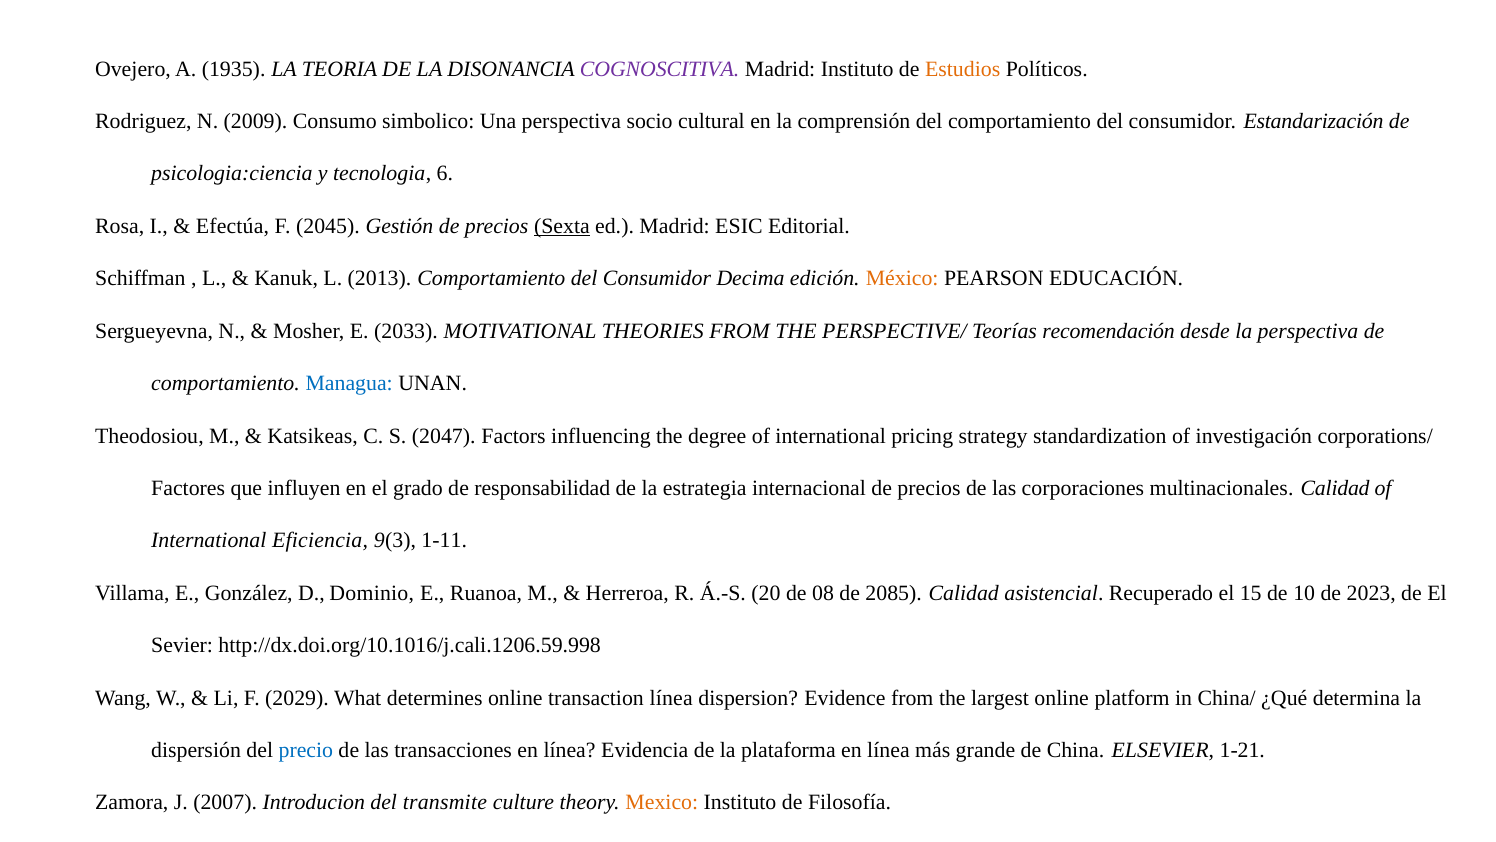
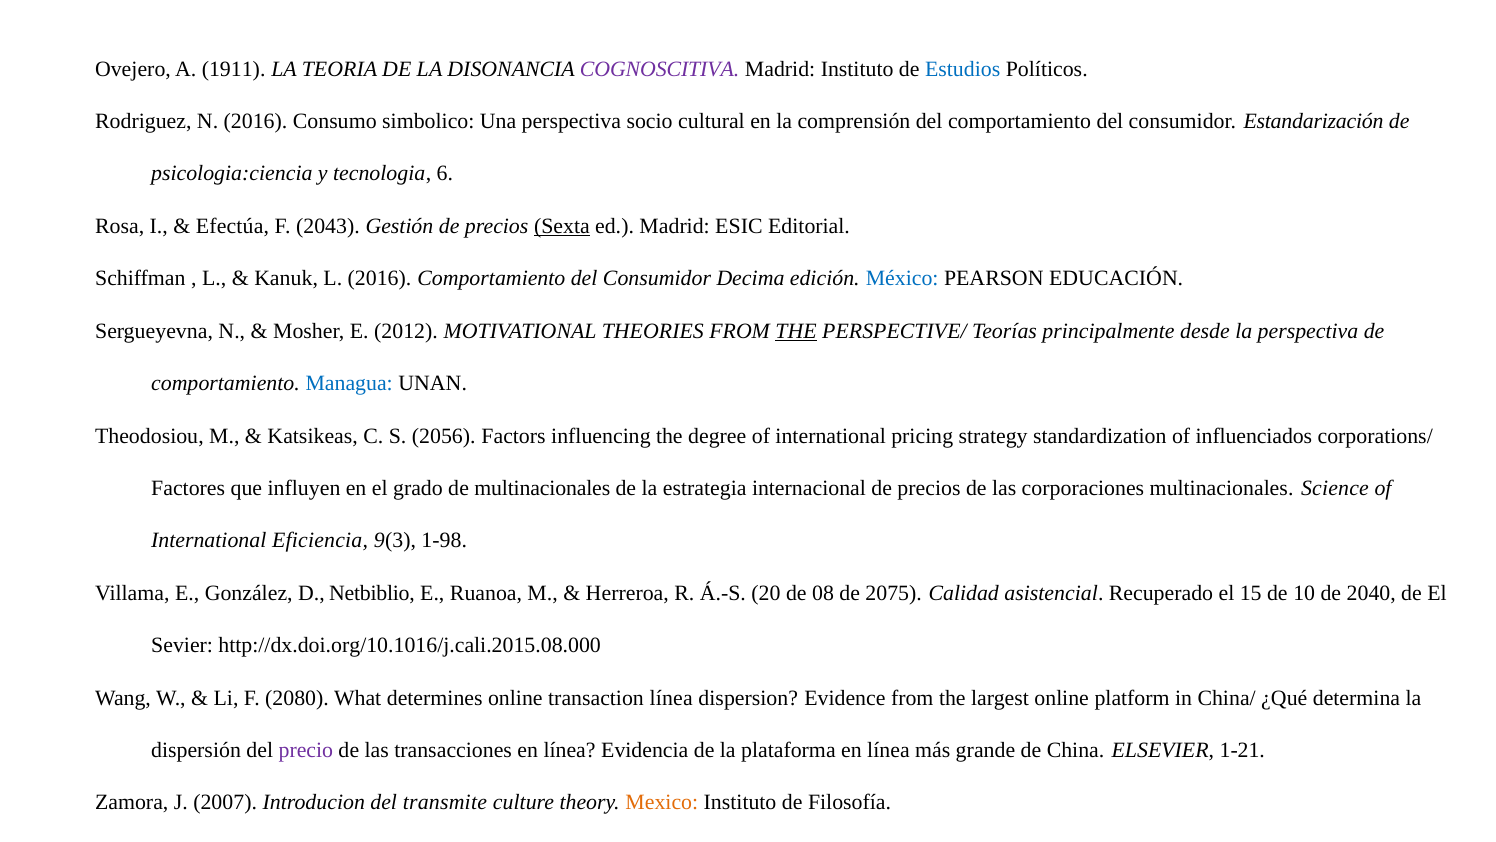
1935: 1935 -> 1911 (234, 69)
Estudios colour: orange -> blue (963, 69)
N 2009: 2009 -> 2016 (255, 121)
2045: 2045 -> 2043 (328, 226)
L 2013: 2013 -> 2016 (380, 278)
México colour: orange -> blue (902, 278)
2033: 2033 -> 2012 (406, 331)
THE underline: none -> present (796, 331)
recomendación: recomendación -> principalmente (1109, 331)
2047: 2047 -> 2056 (444, 436)
investigación: investigación -> influenciados (1254, 436)
de responsabilidad: responsabilidad -> multinacionales (542, 488)
multinacionales Calidad: Calidad -> Science (1335, 488)
1-11: 1-11 -> 1-98 (444, 540)
Dominio: Dominio -> Netbiblio (372, 593)
2085: 2085 -> 2075 (894, 593)
2023: 2023 -> 2040 (1371, 593)
http://dx.doi.org/10.1016/j.cali.1206.59.998: http://dx.doi.org/10.1016/j.cali.1206.59.998 -> http://dx.doi.org/10.1016/j.cali.2015.08.000 (410, 645)
2029: 2029 -> 2080 (297, 698)
precio colour: blue -> purple (306, 750)
